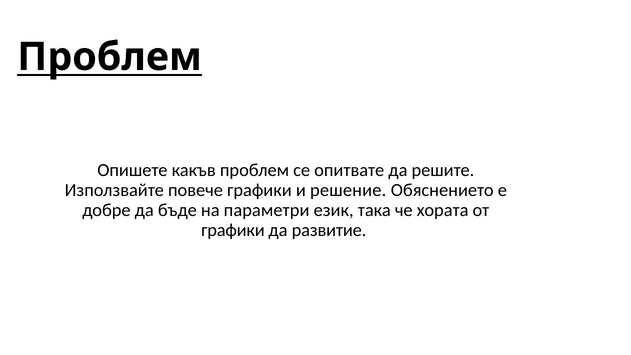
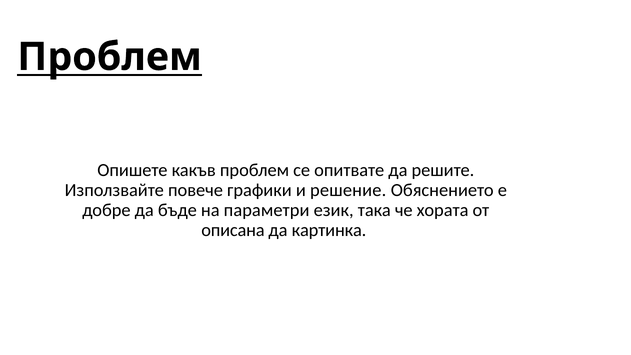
графики: графики -> описана (233, 230)
развитие: развитие -> картинка (329, 230)
